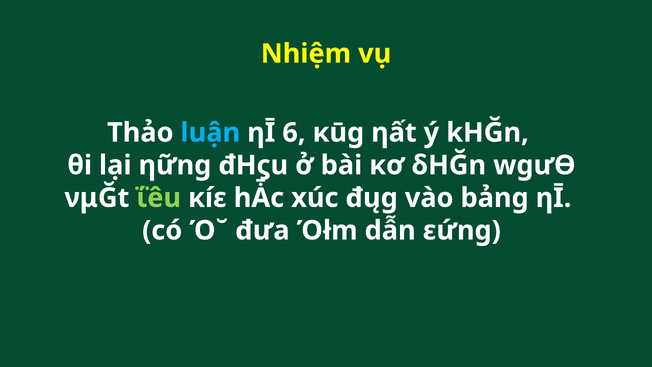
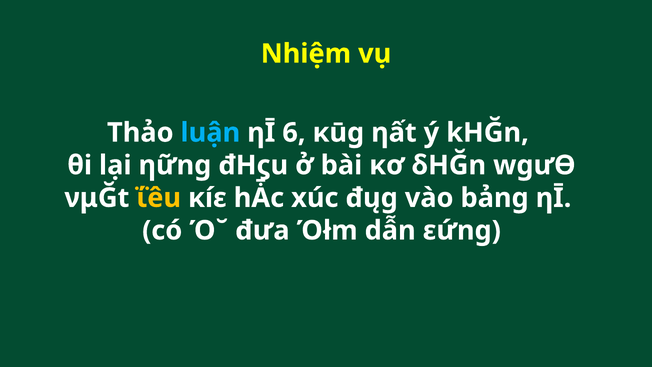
ΐêu colour: light green -> yellow (159, 198)
